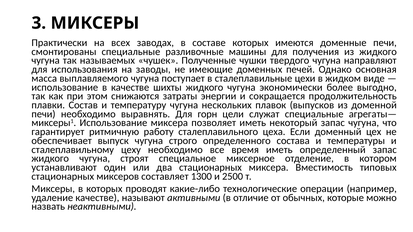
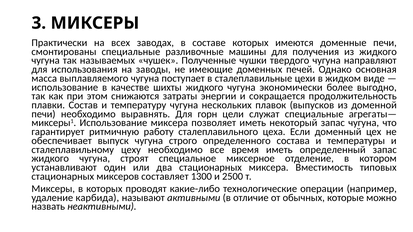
удаление качестве: качестве -> карбида (97, 198)
